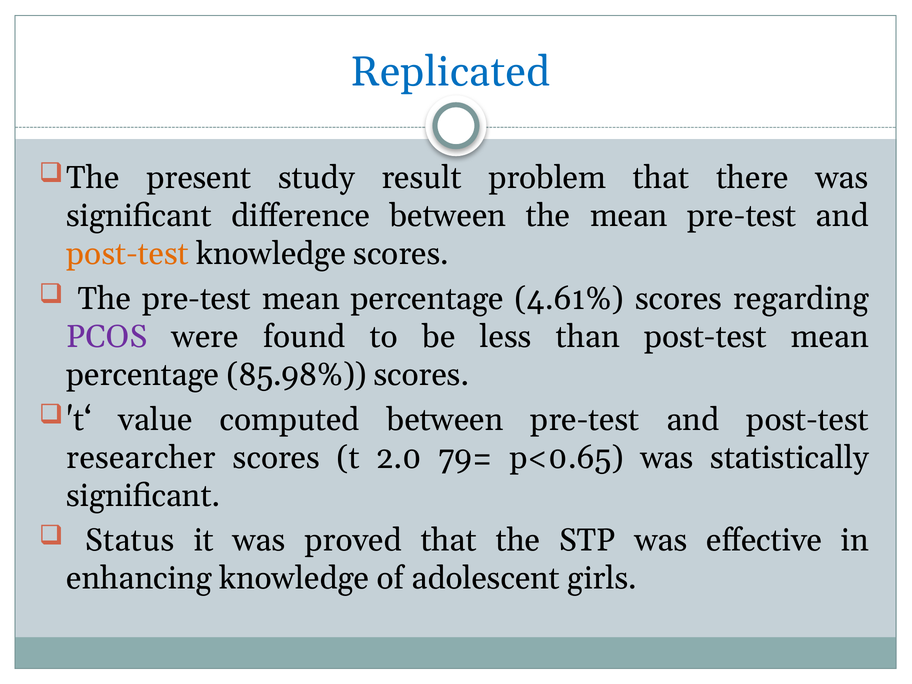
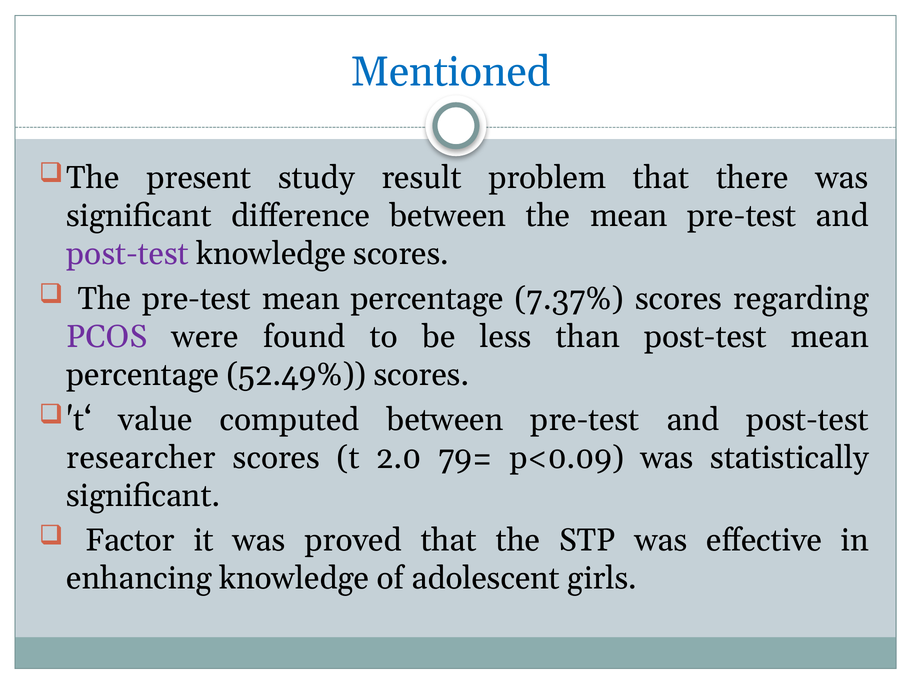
Replicated: Replicated -> Mentioned (451, 72)
post-test colour: orange -> purple (128, 254)
4.61%: 4.61% -> 7.37% (569, 299)
85.98%: 85.98% -> 52.49% (296, 375)
p<0.65: p<0.65 -> p<0.09 (567, 458)
Status: Status -> Factor (130, 540)
